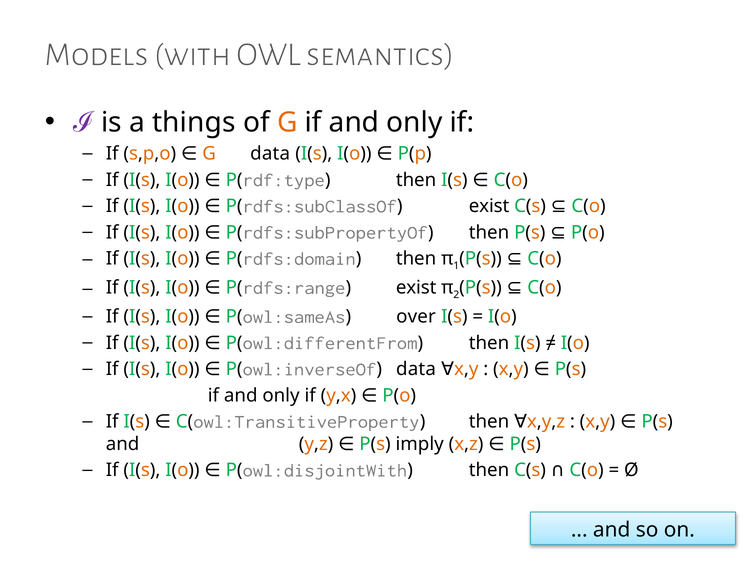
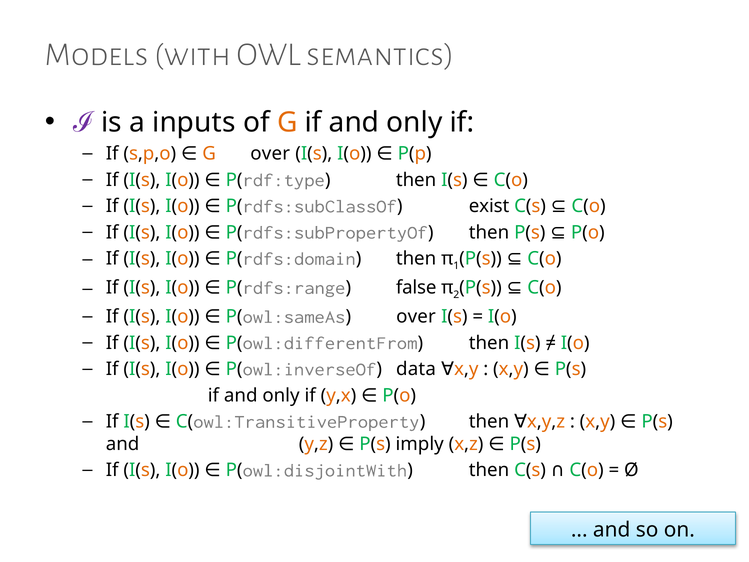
things: things -> inputs (194, 122)
G data: data -> over (270, 154)
P(rdfs:range exist: exist -> false (416, 288)
